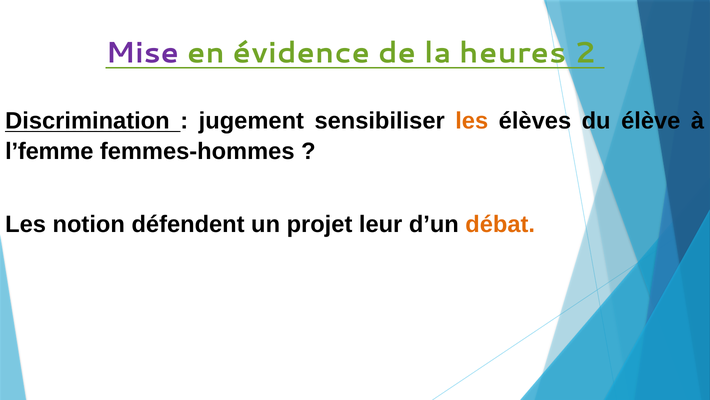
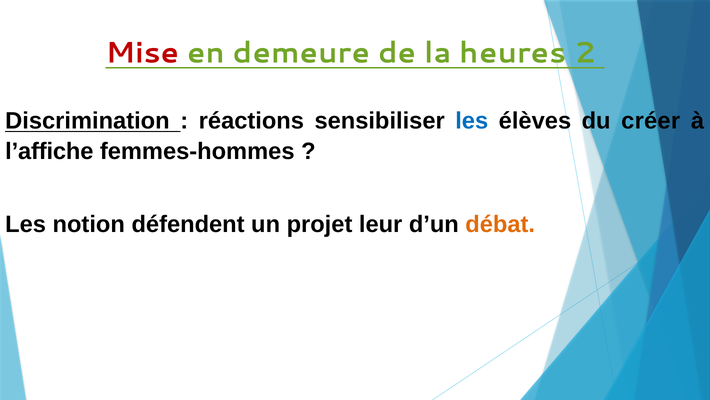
Mise colour: purple -> red (142, 53)
évidence: évidence -> demeure (301, 53)
jugement: jugement -> réactions (251, 121)
les colour: orange -> blue (472, 121)
élève: élève -> créer (651, 121)
l’femme: l’femme -> l’affiche (49, 151)
